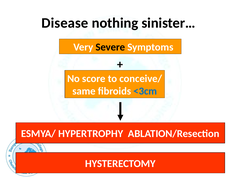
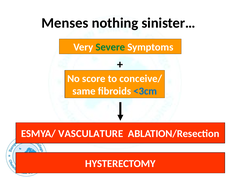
Disease: Disease -> Menses (65, 23)
Severe colour: black -> green (110, 47)
HYPERTROPHY: HYPERTROPHY -> VASCULATURE (91, 133)
